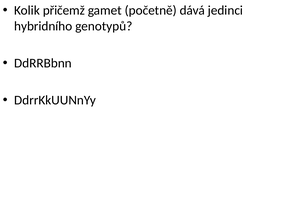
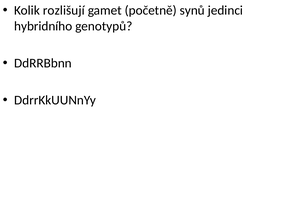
přičemž: přičemž -> rozlišují (64, 10)
dává: dává -> synů (192, 10)
